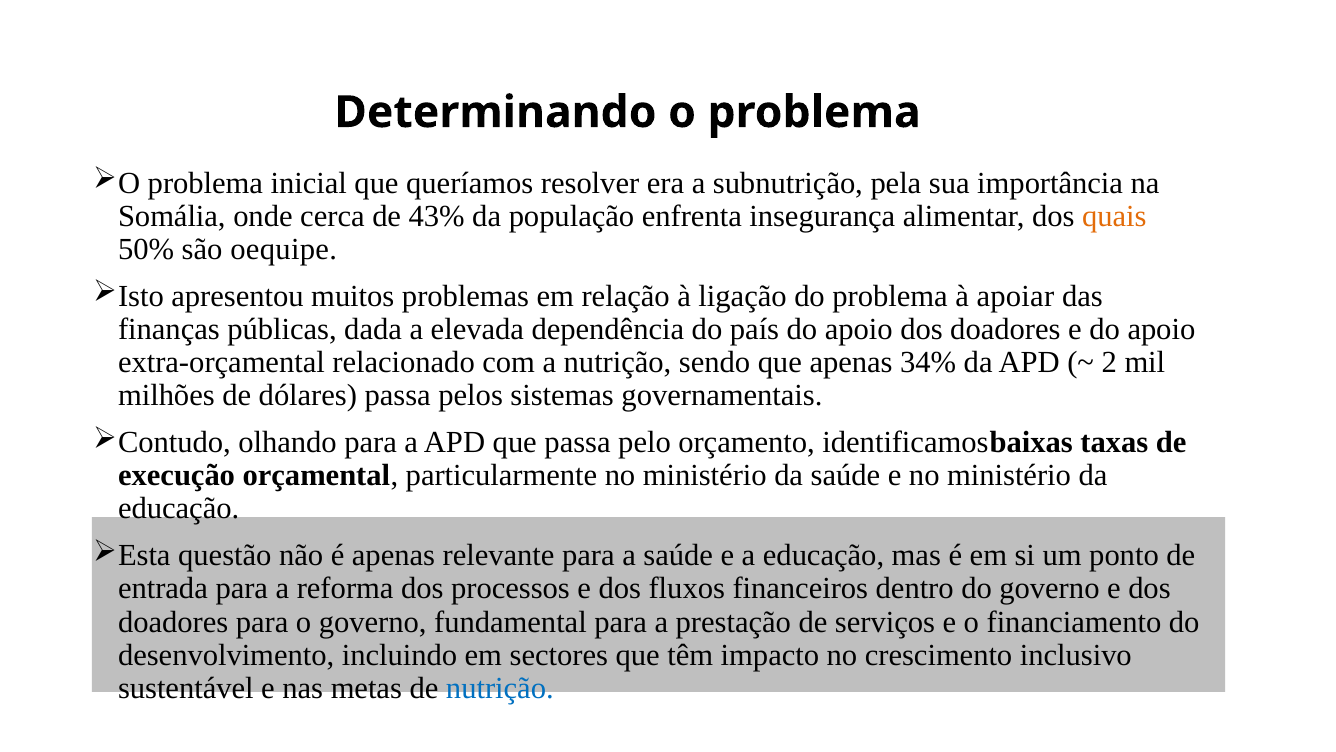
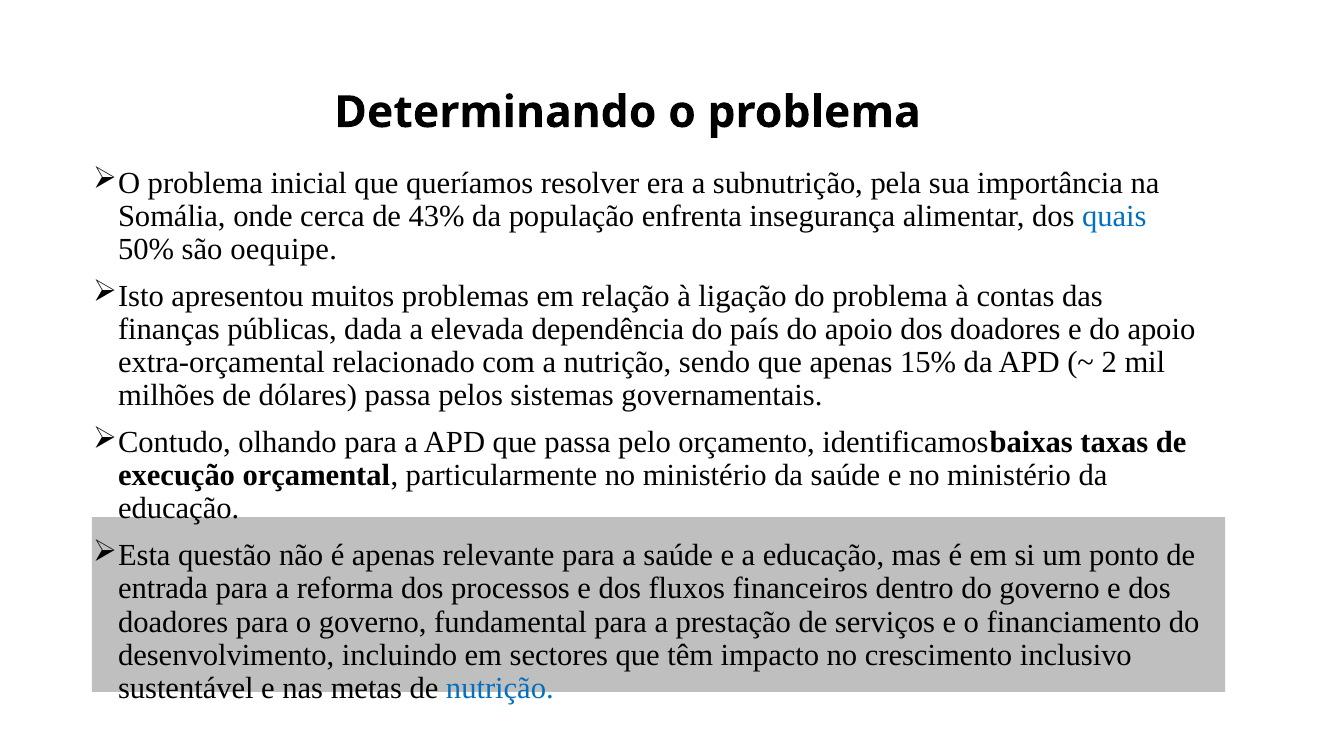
quais colour: orange -> blue (1114, 216)
apoiar: apoiar -> contas (1016, 296)
34%: 34% -> 15% (928, 362)
